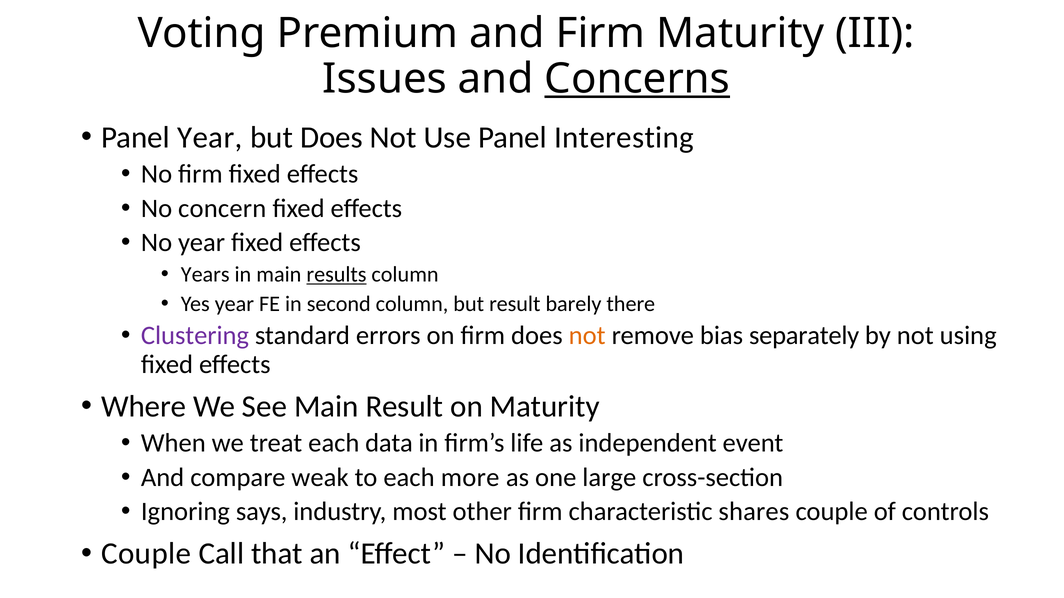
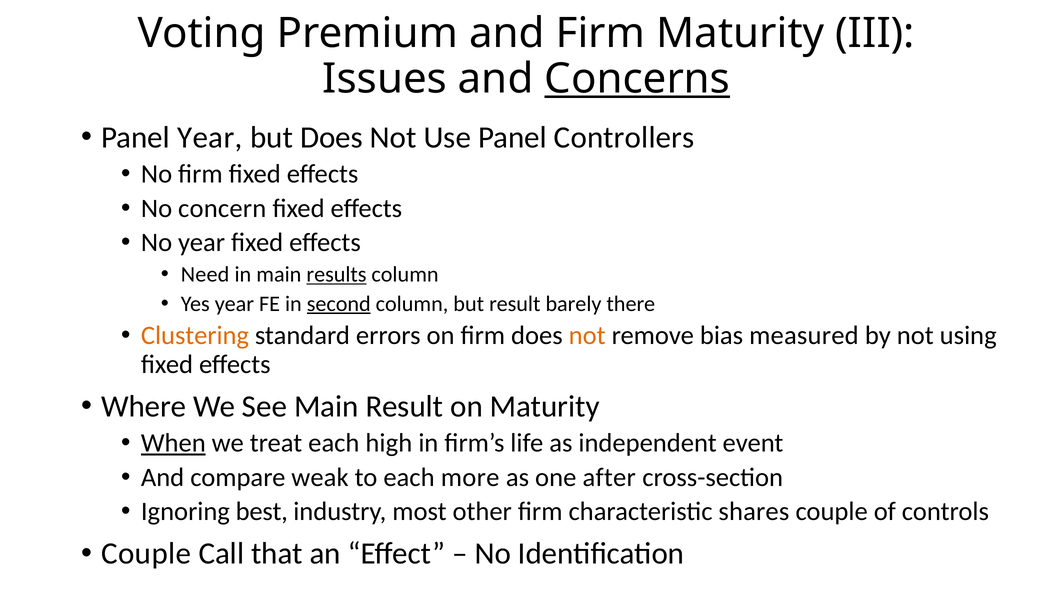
Interesting: Interesting -> Controllers (624, 138)
Years: Years -> Need (205, 275)
second underline: none -> present (339, 304)
Clustering colour: purple -> orange (195, 336)
separately: separately -> measured (804, 336)
When underline: none -> present (173, 443)
data: data -> high (389, 443)
large: large -> after (609, 478)
says: says -> best (262, 512)
